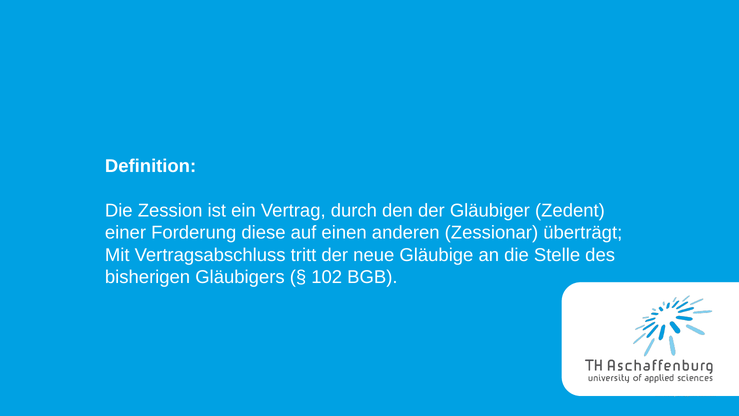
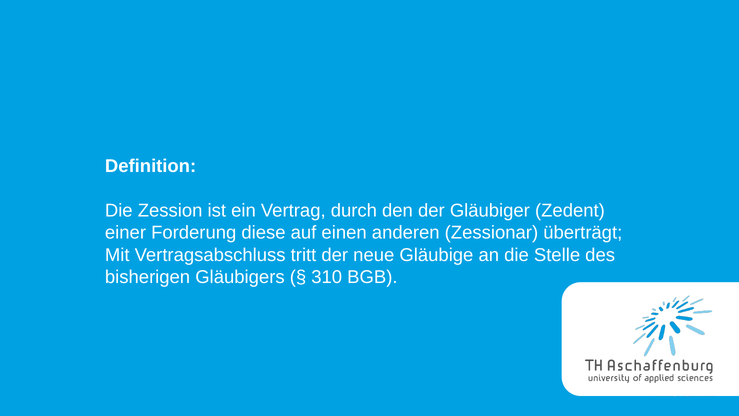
102: 102 -> 310 (327, 277)
